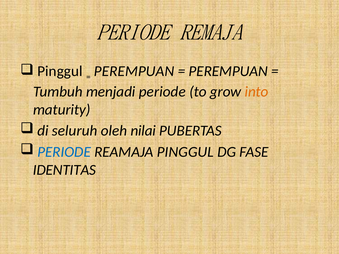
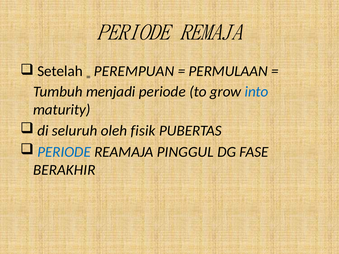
Pinggul: Pinggul -> Setelah (60, 71)
PEREMPUAN: PEREMPUAN -> PERMULAAN (228, 71)
into colour: orange -> blue (257, 92)
nilai: nilai -> fisik (143, 131)
IDENTITAS: IDENTITAS -> BERAKHIR (64, 170)
